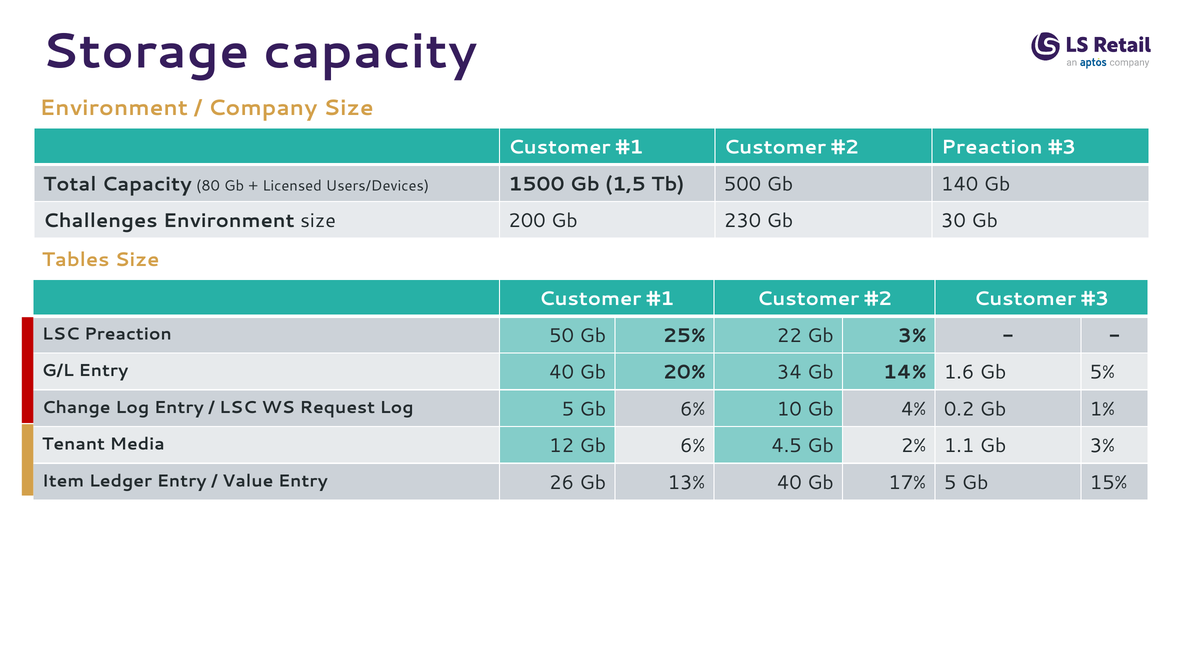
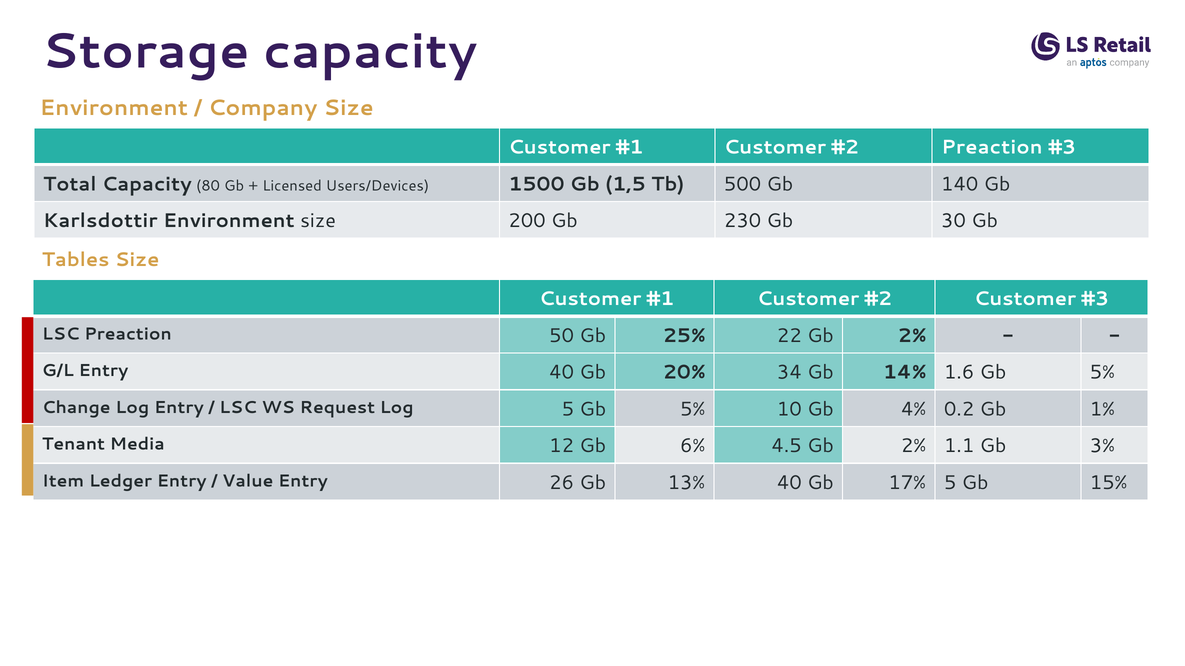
Challenges: Challenges -> Karlsdottir (100, 221)
22 Gb 3%: 3% -> 2% (912, 336)
5 Gb 6%: 6% -> 5% (693, 409)
